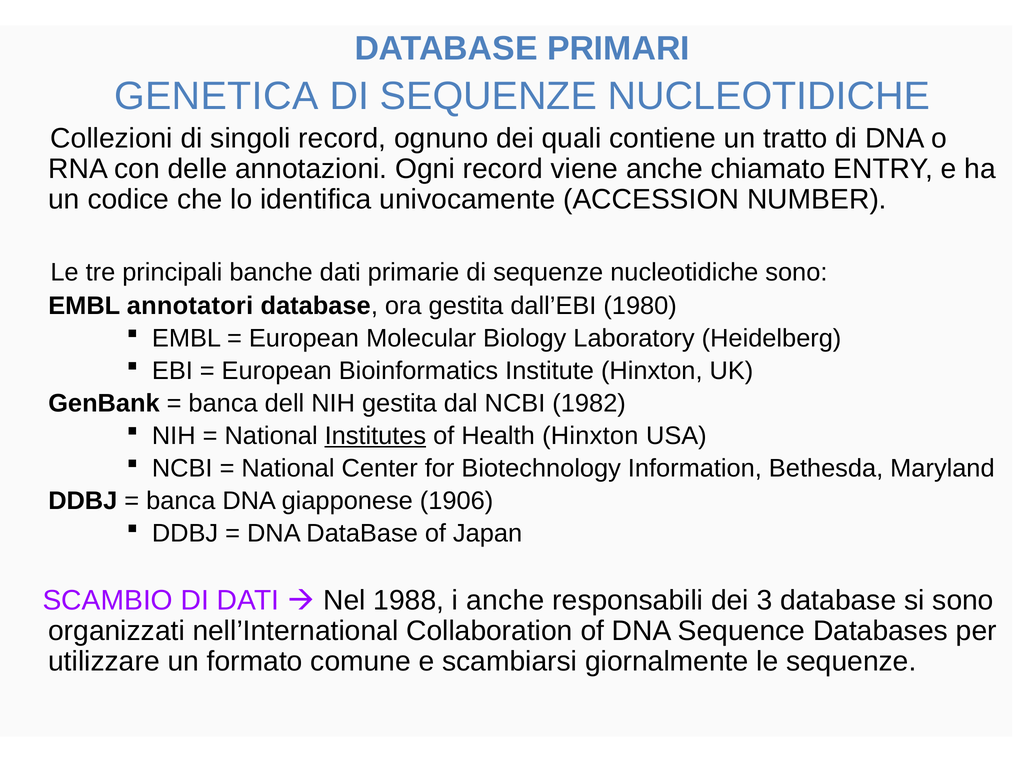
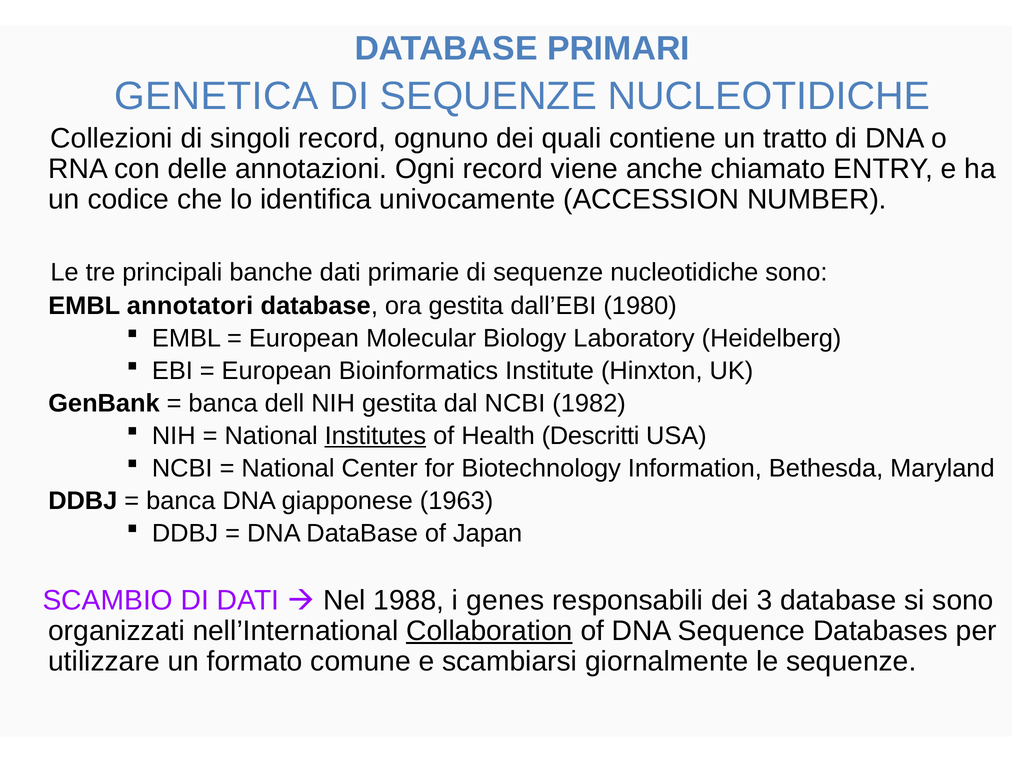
Health Hinxton: Hinxton -> Descritti (591, 436)
1906: 1906 -> 1963 (457, 501)
i anche: anche -> genes (505, 600)
Collaboration underline: none -> present (489, 631)
